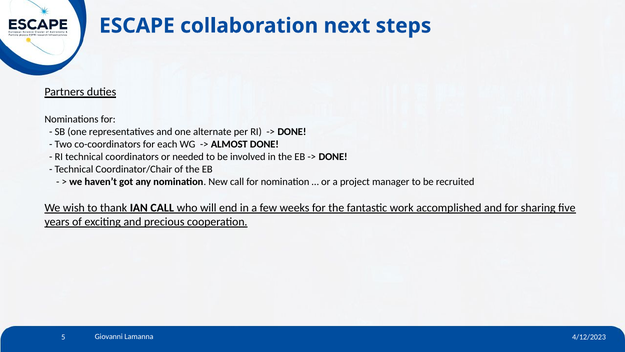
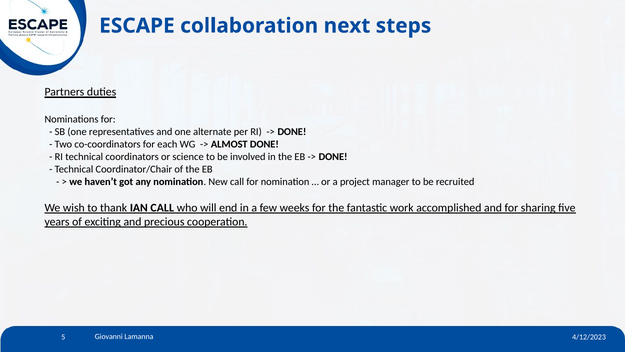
needed: needed -> science (188, 157)
